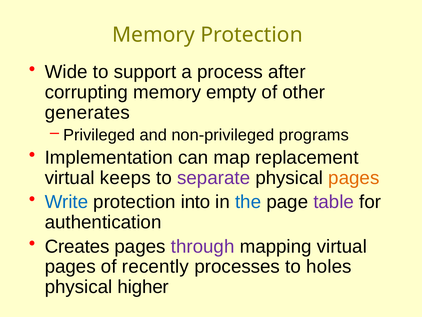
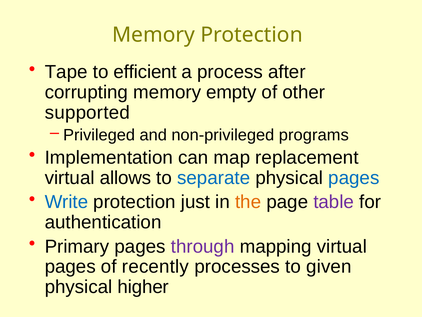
Wide: Wide -> Tape (66, 72)
support: support -> efficient (145, 72)
generates: generates -> supported (87, 112)
keeps: keeps -> allows (126, 178)
separate colour: purple -> blue (214, 178)
pages colour: orange -> blue (354, 178)
into: into -> just (196, 202)
the colour: blue -> orange (248, 202)
Creates: Creates -> Primary (77, 246)
holes: holes -> given (329, 266)
